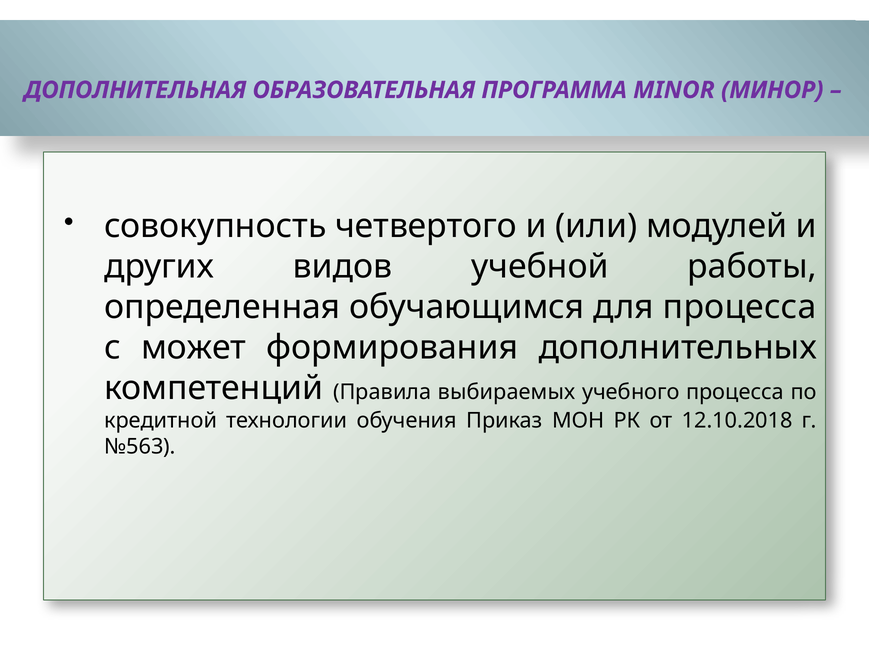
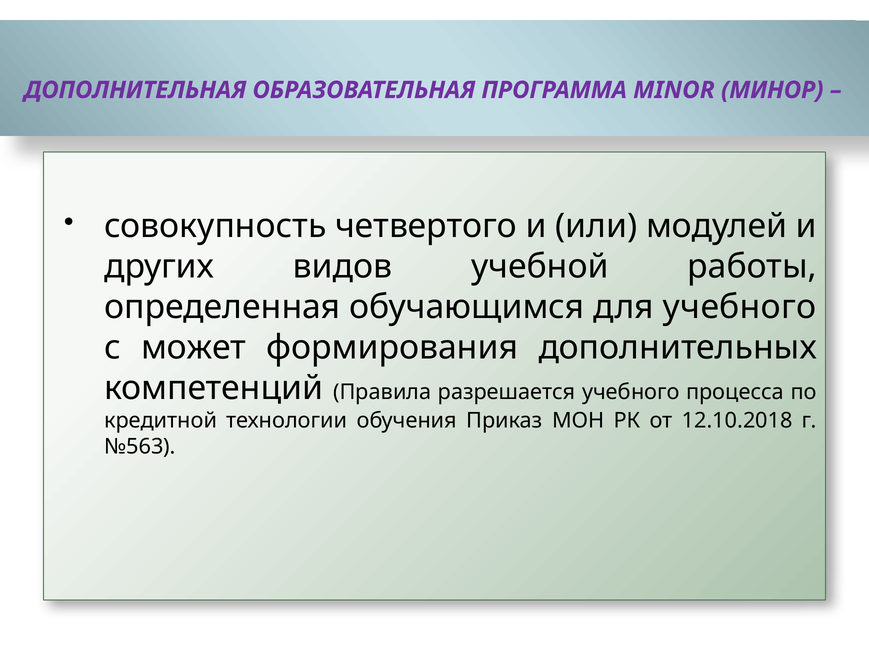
для процесса: процесса -> учебного (740, 307)
выбираемых: выбираемых -> разрешается (507, 392)
